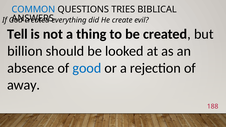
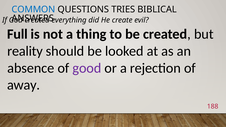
Tell: Tell -> Full (17, 34)
billion: billion -> reality (25, 51)
good colour: blue -> purple (87, 68)
